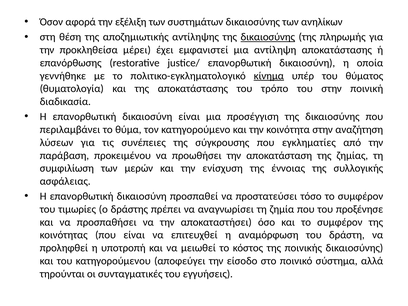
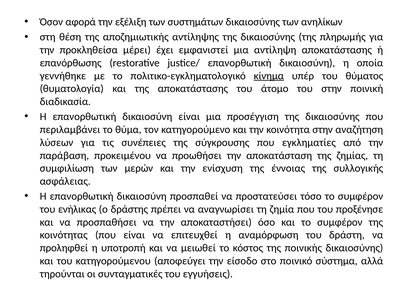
δικαιοσύνης underline: present -> none (268, 37)
τρόπο: τρόπο -> άτομο (275, 89)
τιμωρίες: τιμωρίες -> ενήλικας (77, 209)
